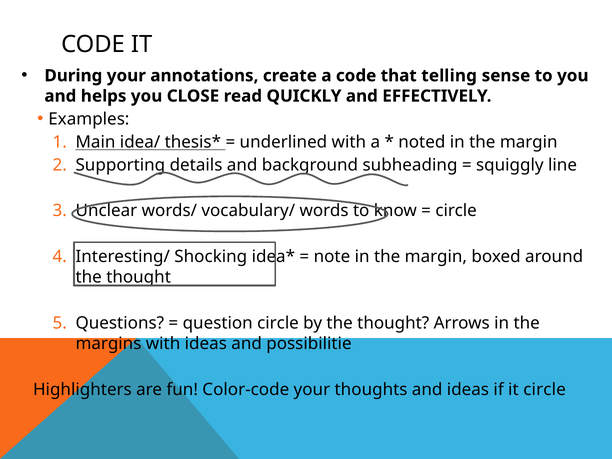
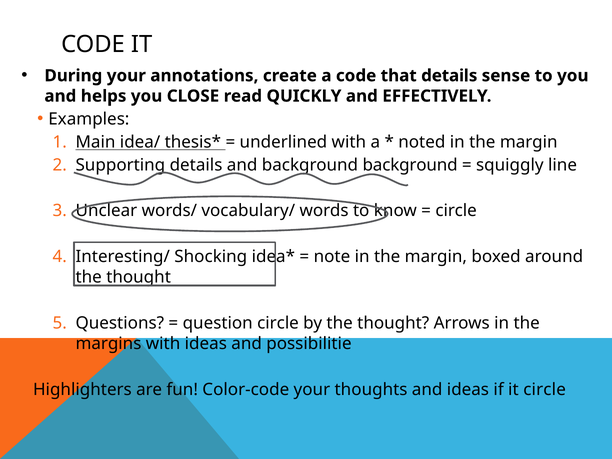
that telling: telling -> details (449, 76)
background subheading: subheading -> background (410, 165)
